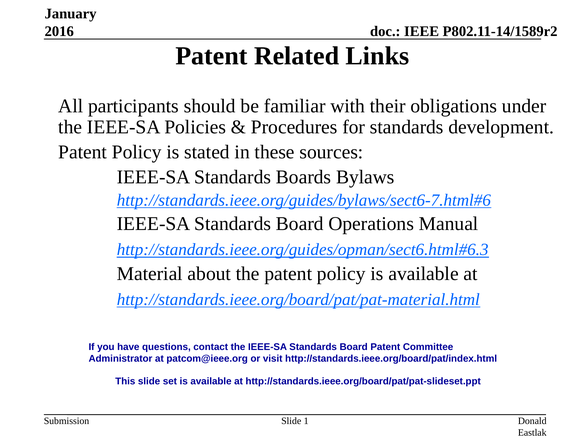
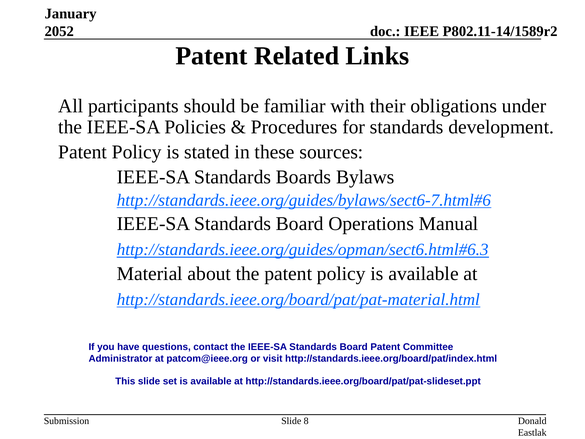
2016: 2016 -> 2052 (59, 31)
1: 1 -> 8 (306, 421)
